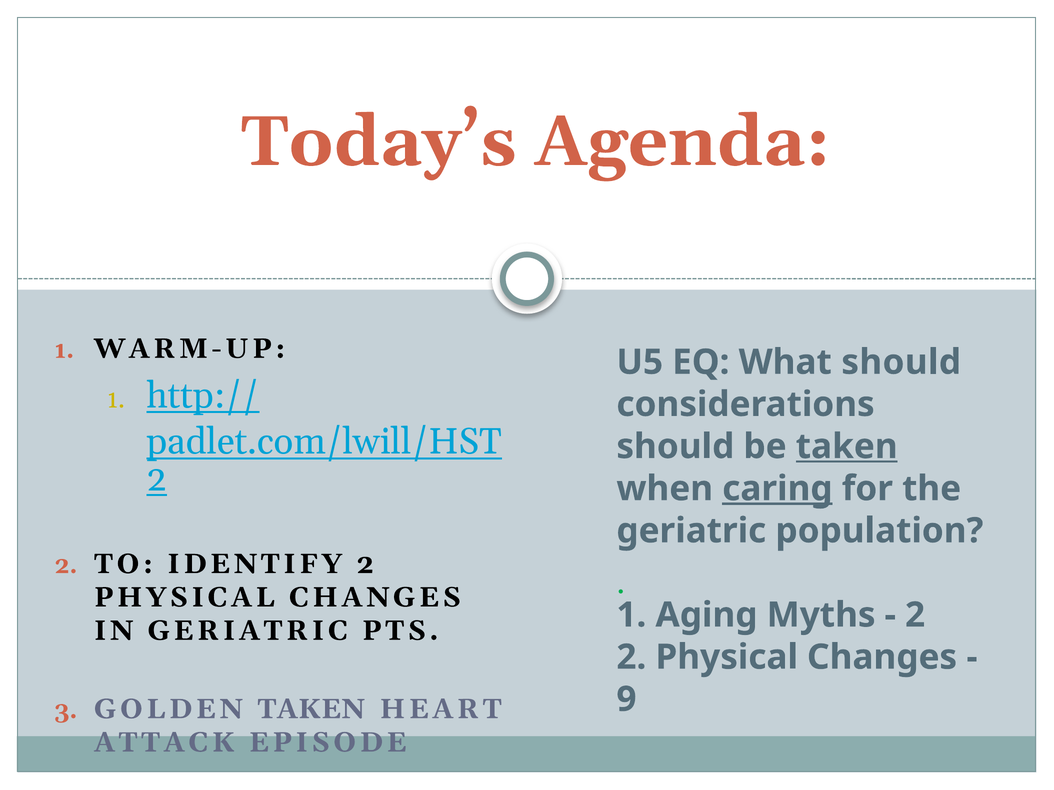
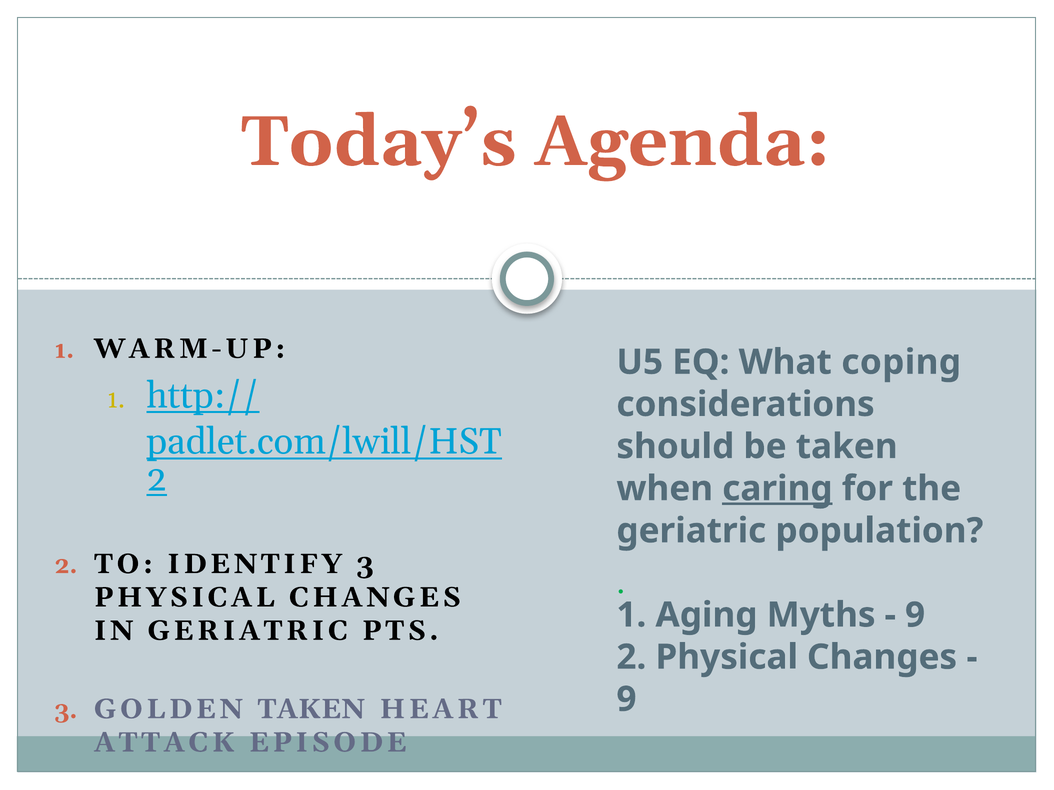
What should: should -> coping (901, 362)
taken underline: present -> none (847, 447)
IDENTIFY 2: 2 -> 3 (365, 564)
2: 2 -> 9 (915, 615)
